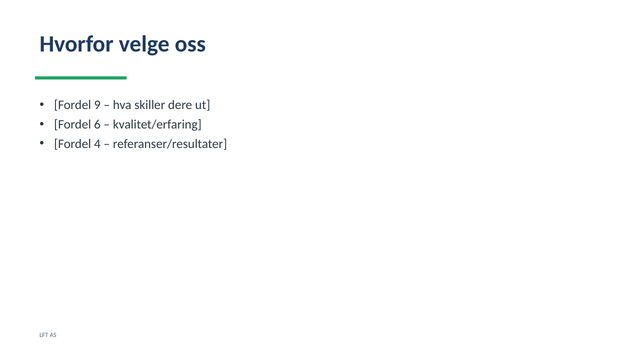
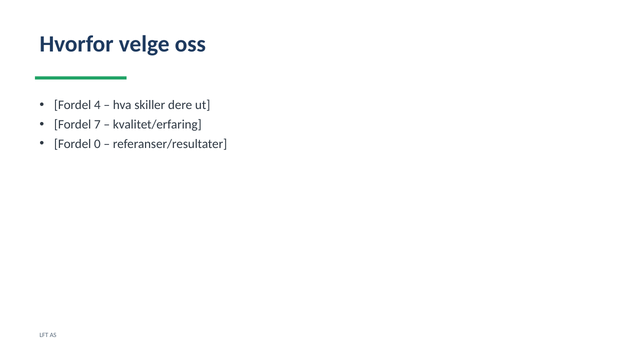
9: 9 -> 4 (97, 105)
6: 6 -> 7 (97, 125)
4: 4 -> 0 (97, 144)
